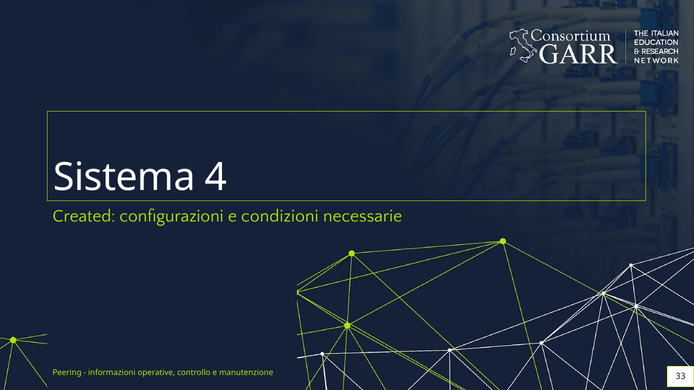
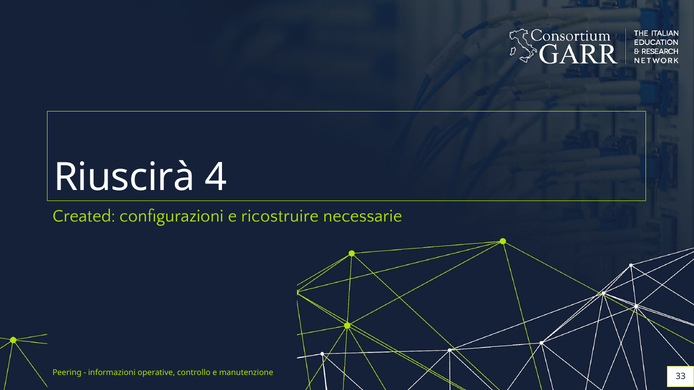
Sistema: Sistema -> Riuscirà (124, 177)
condizioni: condizioni -> ricostruire (280, 216)
